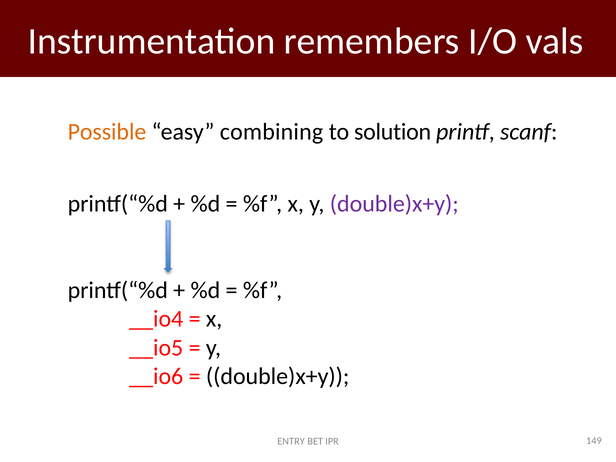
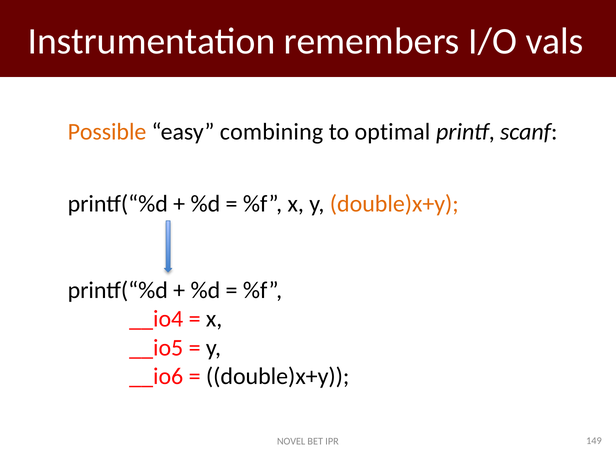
solution: solution -> optimal (392, 132)
double)x+y colour: purple -> orange (394, 204)
ENTRY: ENTRY -> NOVEL (291, 441)
